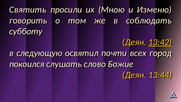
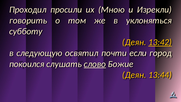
Святить: Святить -> Проходил (28, 10)
Изменю: Изменю -> Изрекли (154, 10)
соблюдать: соблюдать -> уклоняться (149, 20)
всех: всех -> если (138, 53)
слово underline: none -> present (95, 64)
